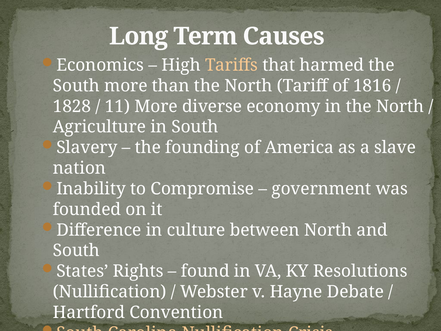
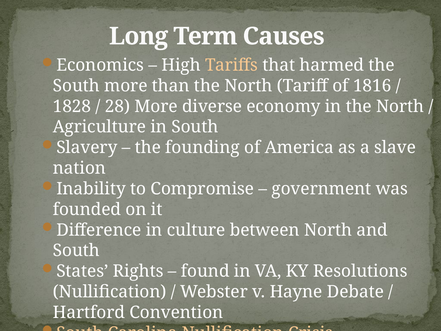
11: 11 -> 28 (117, 106)
